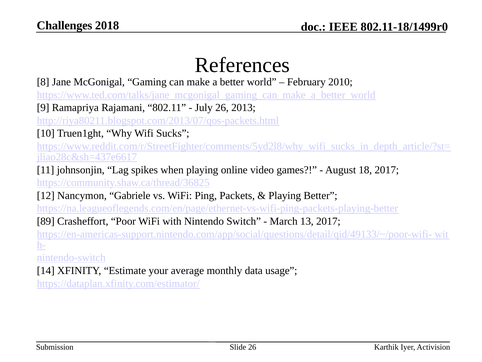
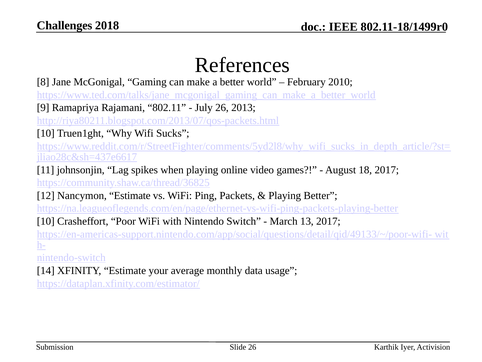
Nancymon Gabriele: Gabriele -> Estimate (130, 195)
89: 89 -> 10 (46, 221)
